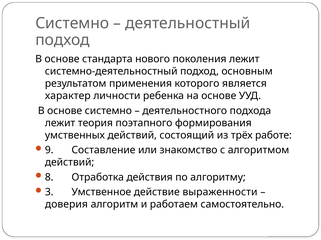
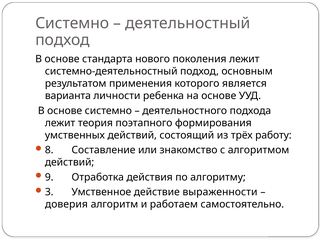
характер: характер -> варианта (68, 96)
работе: работе -> работу (273, 136)
9: 9 -> 8 (49, 151)
8: 8 -> 9 (49, 178)
